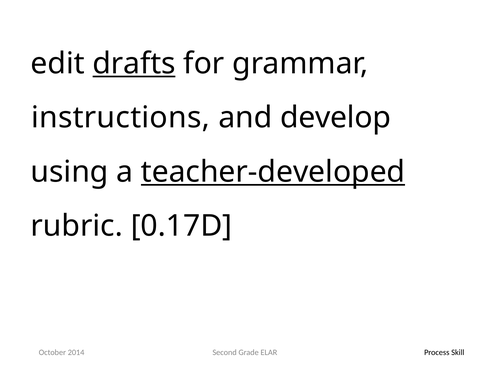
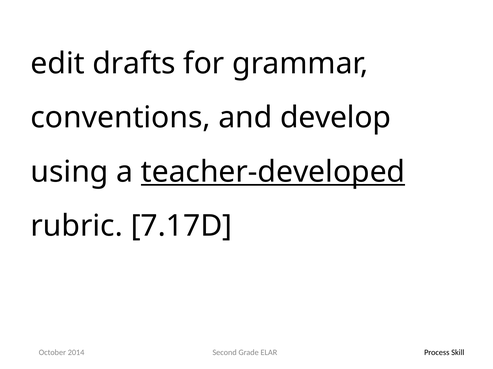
drafts underline: present -> none (134, 64)
instructions: instructions -> conventions (121, 118)
0.17D: 0.17D -> 7.17D (181, 226)
